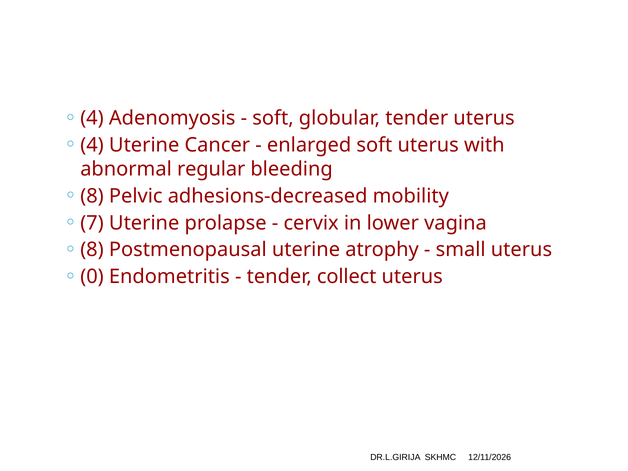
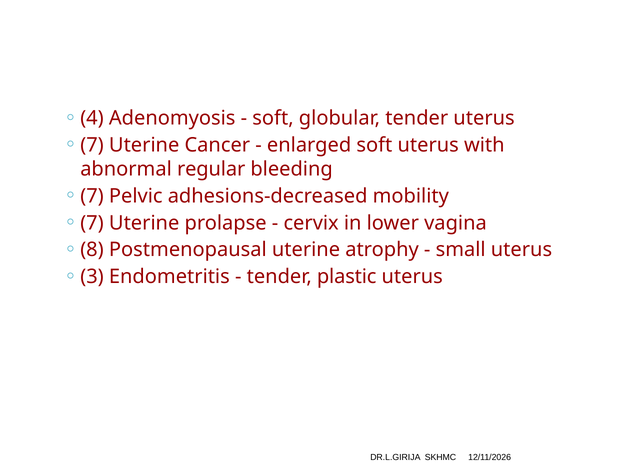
4: 4 -> 7 (92, 145)
8: 8 -> 7 (92, 196)
0: 0 -> 3 (92, 277)
collect: collect -> plastic (347, 277)
